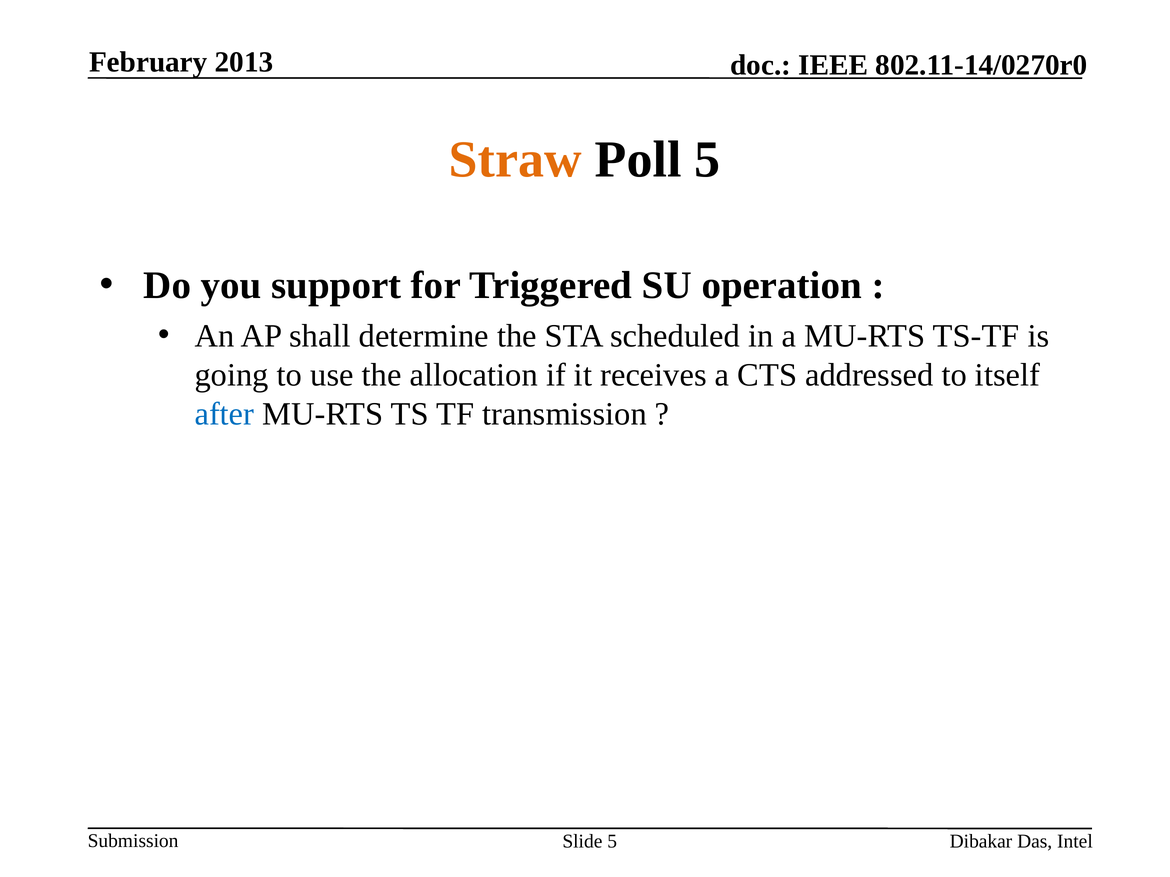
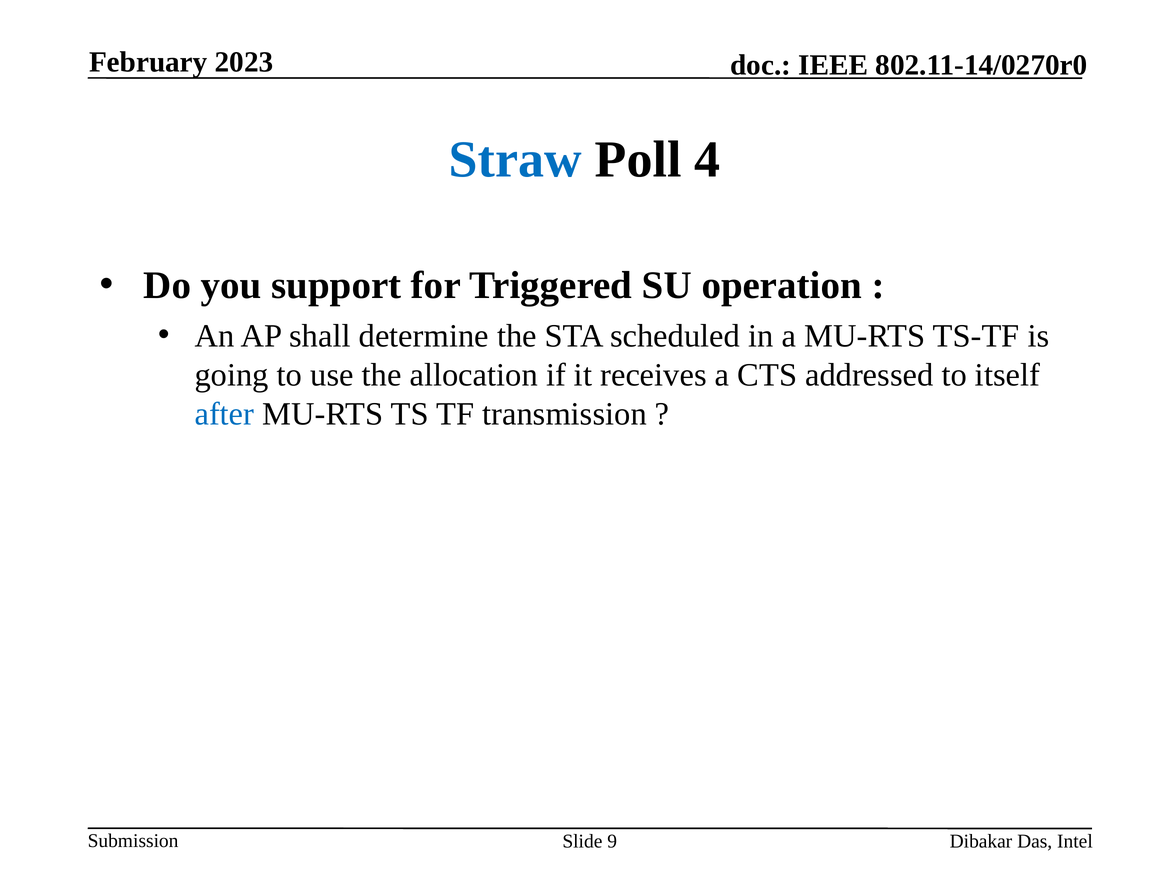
2013: 2013 -> 2023 (244, 62)
Straw colour: orange -> blue (515, 159)
Poll 5: 5 -> 4 (707, 159)
Slide 5: 5 -> 9 (612, 842)
